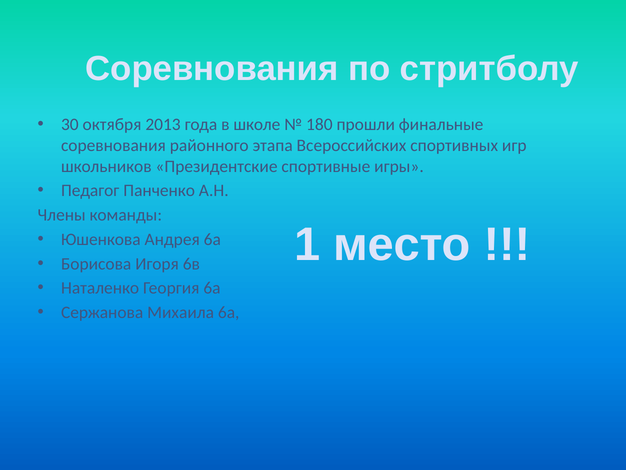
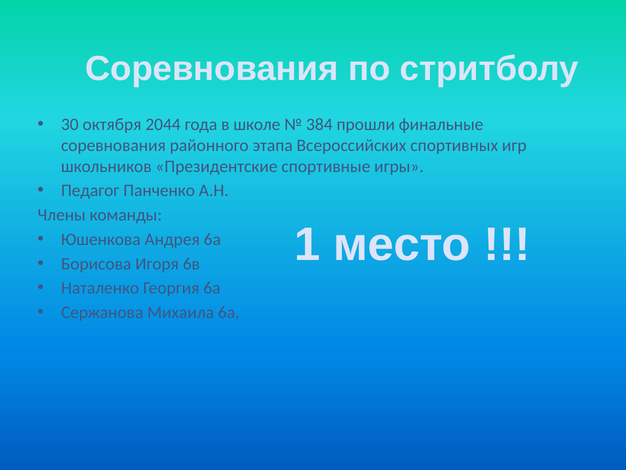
2013: 2013 -> 2044 (163, 124)
180: 180 -> 384 (319, 124)
